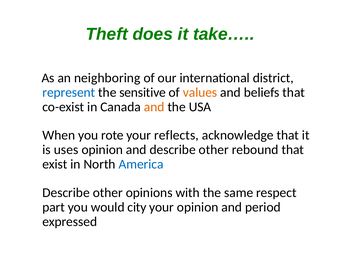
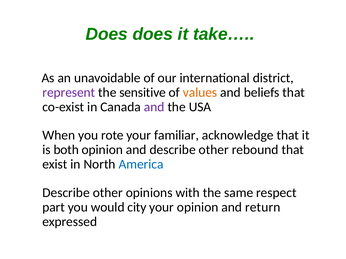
Theft: Theft -> Does (107, 34)
neighboring: neighboring -> unavoidable (107, 78)
represent colour: blue -> purple (69, 93)
and colour: orange -> purple (154, 107)
reflects: reflects -> familiar (176, 136)
uses: uses -> both (66, 150)
period: period -> return (263, 208)
